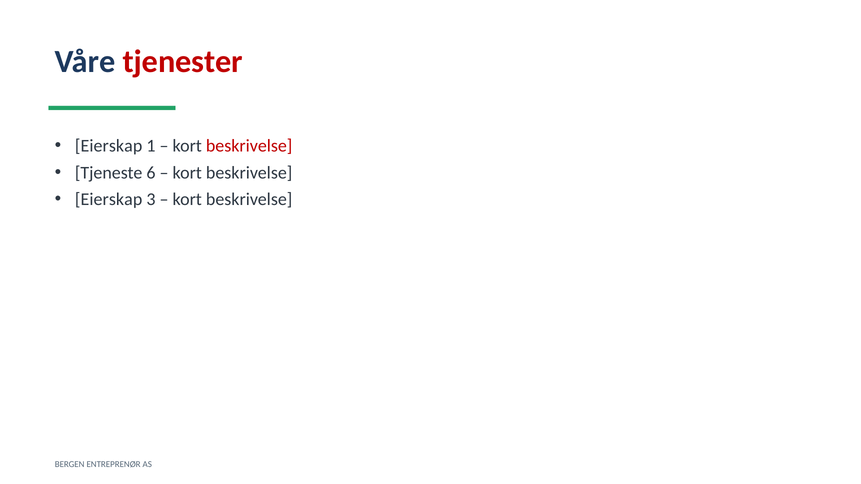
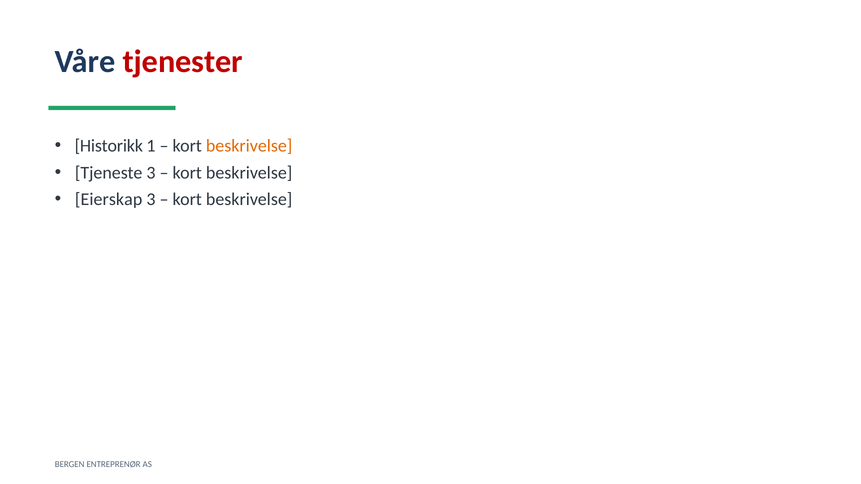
Eierskap: Eierskap -> Historikk (109, 146)
beskrivelse colour: red -> orange (249, 146)
Tjeneste 6: 6 -> 3 (151, 173)
